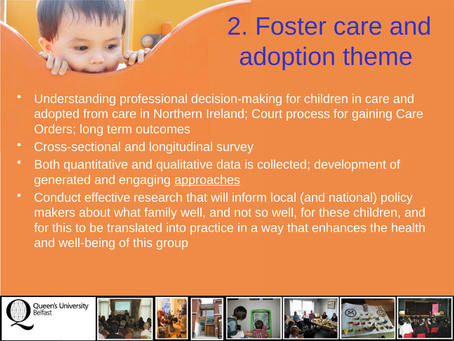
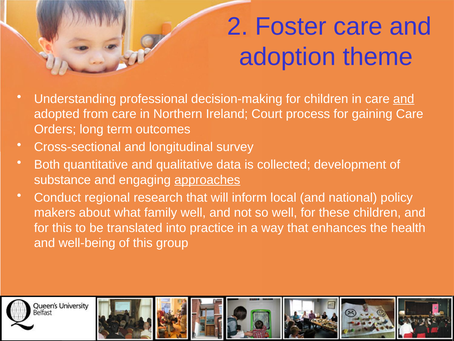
and underline: none -> present (404, 99)
generated: generated -> substance (62, 180)
effective: effective -> regional (107, 197)
